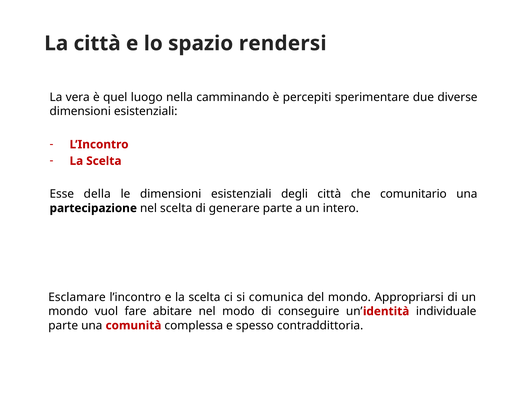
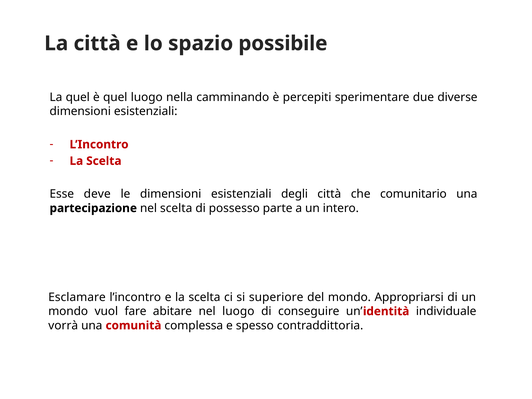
rendersi: rendersi -> possibile (283, 43)
La vera: vera -> quel (78, 97)
della: della -> deve (97, 194)
generare: generare -> possesso (234, 208)
comunica: comunica -> superiore (276, 297)
nel modo: modo -> luogo (238, 311)
parte: parte -> vorrà (63, 325)
